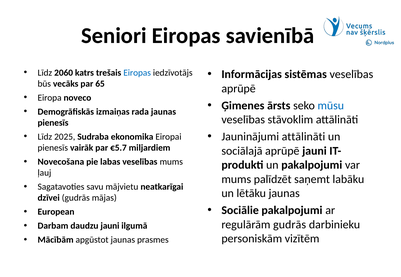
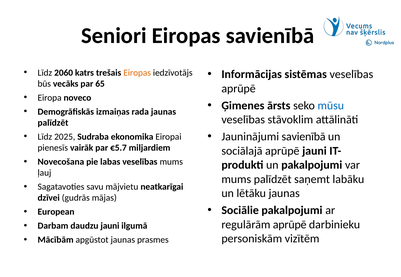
Eiropas colour: blue -> orange (137, 73)
pienesīs: pienesīs -> palīdzēt (53, 123)
Jauninājumi attālināti: attālināti -> savienībā (304, 137)
regulārām gudrās: gudrās -> aprūpē (290, 225)
